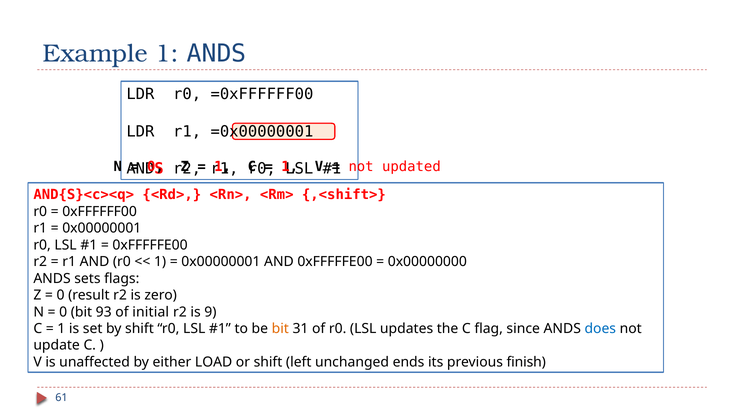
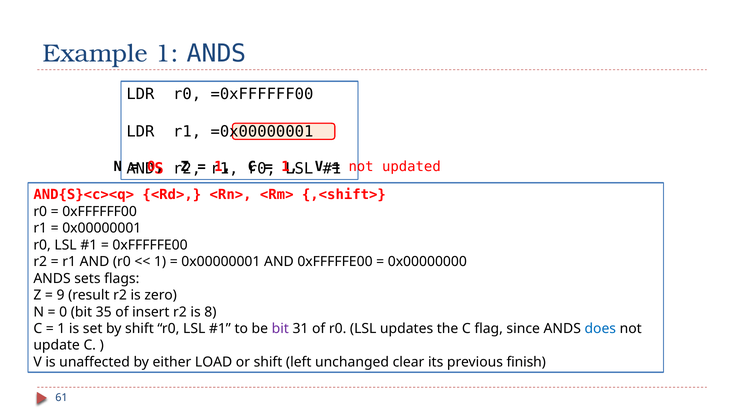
0: 0 -> 9 (61, 296)
93: 93 -> 35 (104, 312)
initial: initial -> insert (151, 312)
9: 9 -> 8 (210, 312)
bit colour: orange -> purple (280, 329)
ends: ends -> clear (409, 363)
